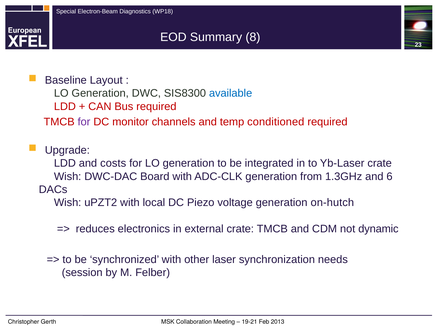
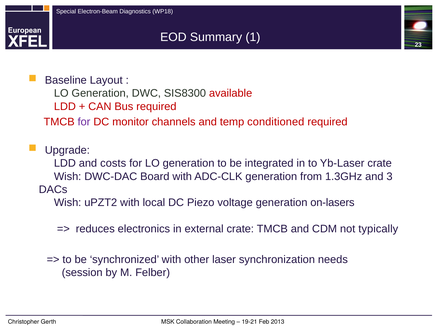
8: 8 -> 1 (253, 37)
available colour: blue -> red (231, 93)
6: 6 -> 3 (390, 177)
on-hutch: on-hutch -> on-lasers (332, 203)
dynamic: dynamic -> typically (378, 229)
